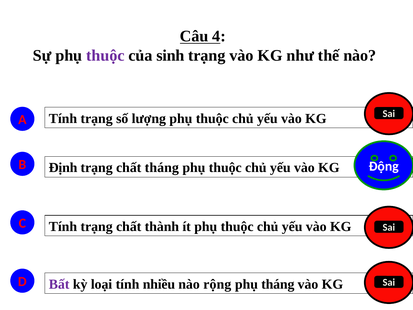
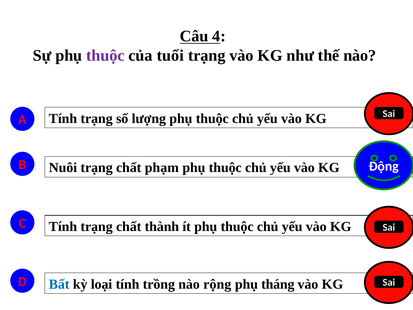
sinh: sinh -> tuổi (170, 56)
Định: Định -> Nuôi (63, 168)
chất tháng: tháng -> phạm (162, 168)
Bất colour: purple -> blue (59, 284)
nhiều: nhiều -> trồng (159, 284)
